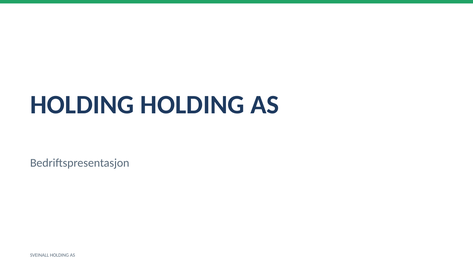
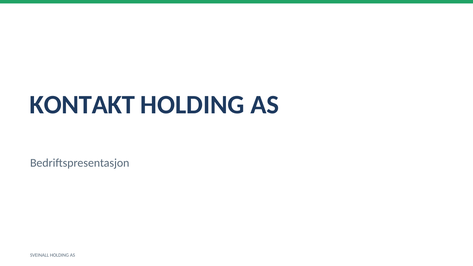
HOLDING: HOLDING -> KONTAKT (82, 105)
